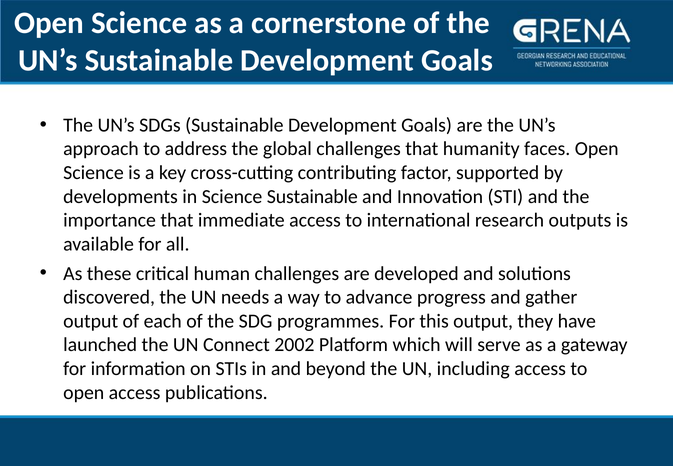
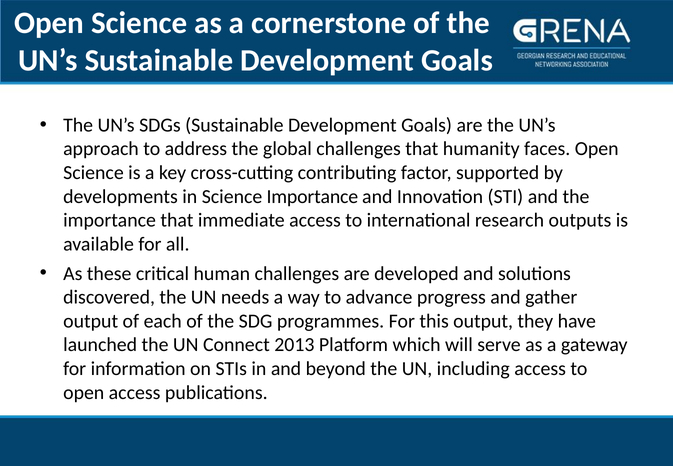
Science Sustainable: Sustainable -> Importance (312, 197)
2002: 2002 -> 2013 (294, 345)
